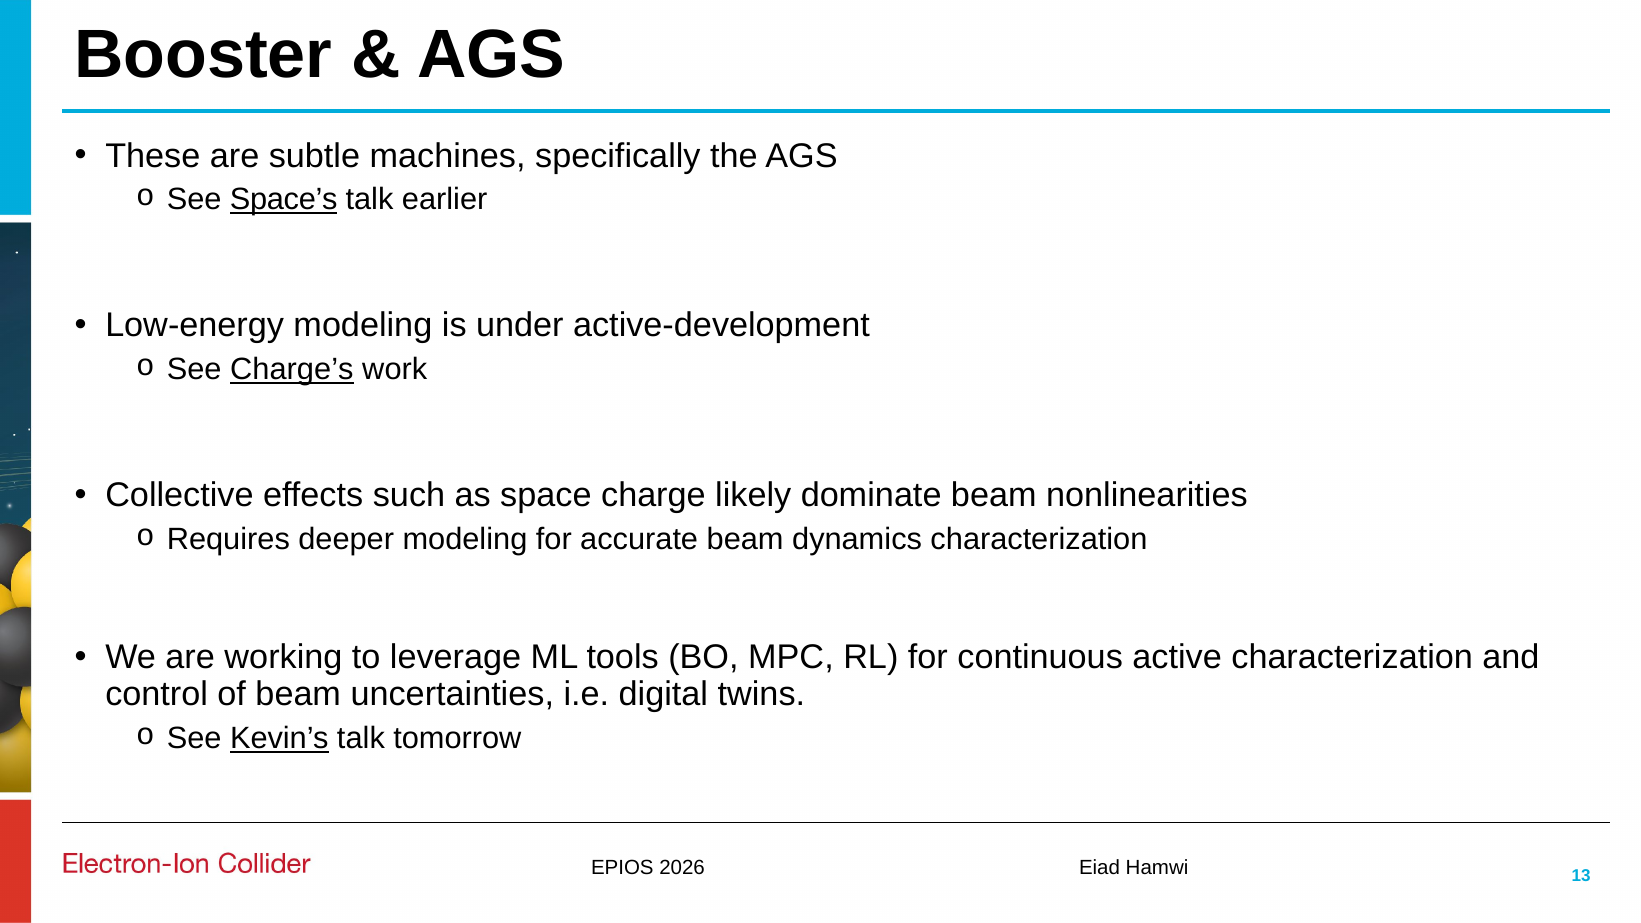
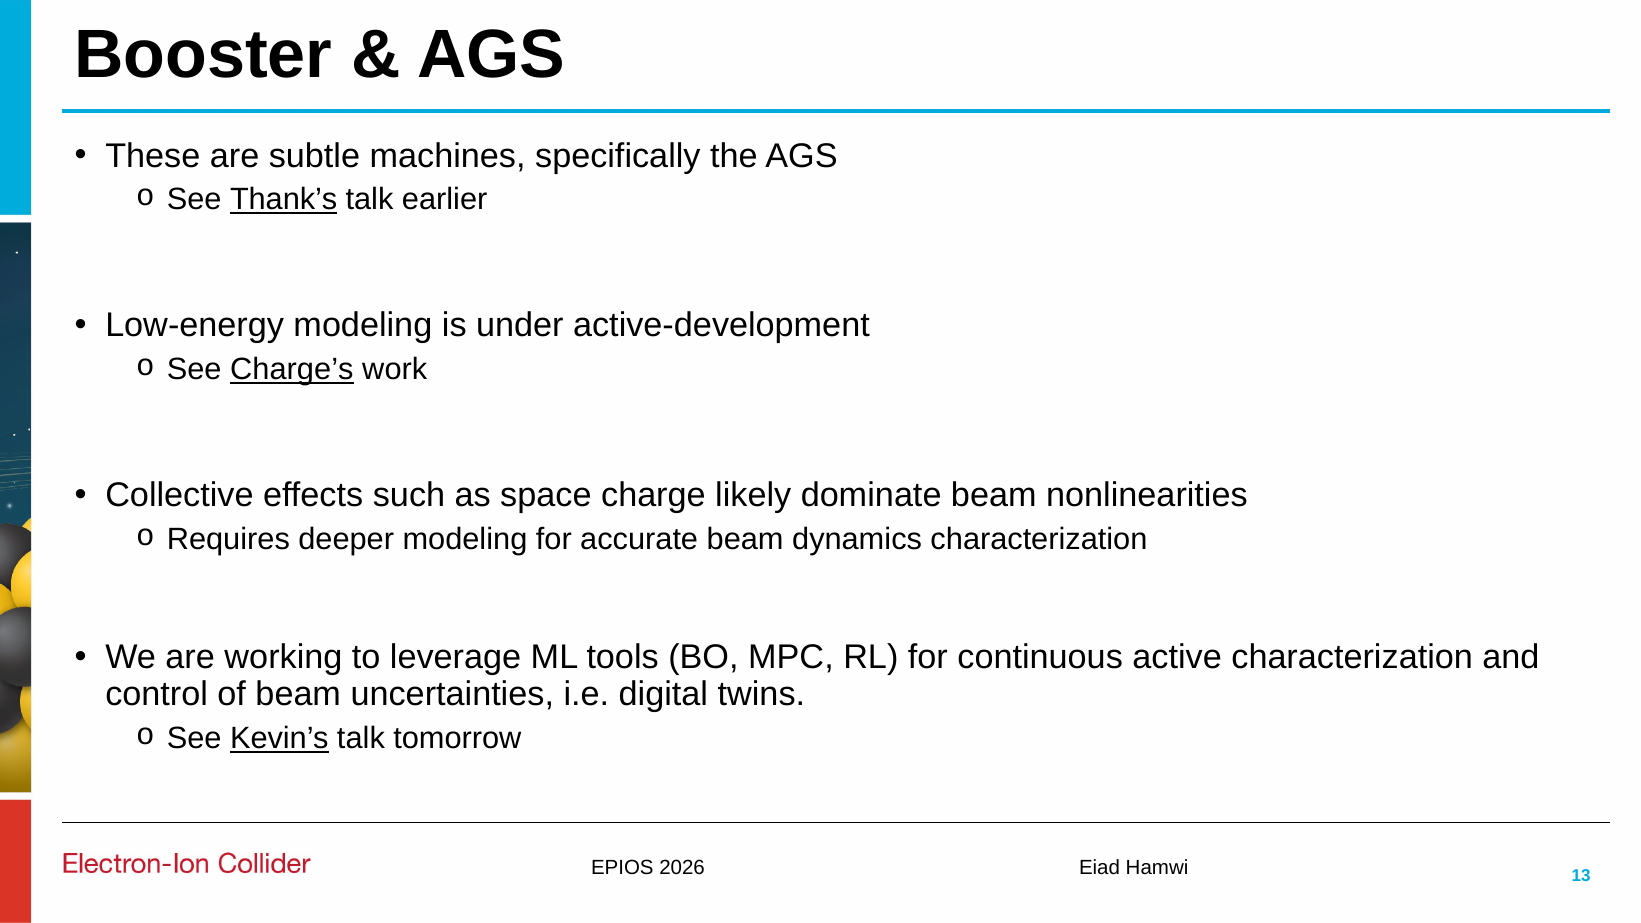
Space’s: Space’s -> Thank’s (284, 199)
